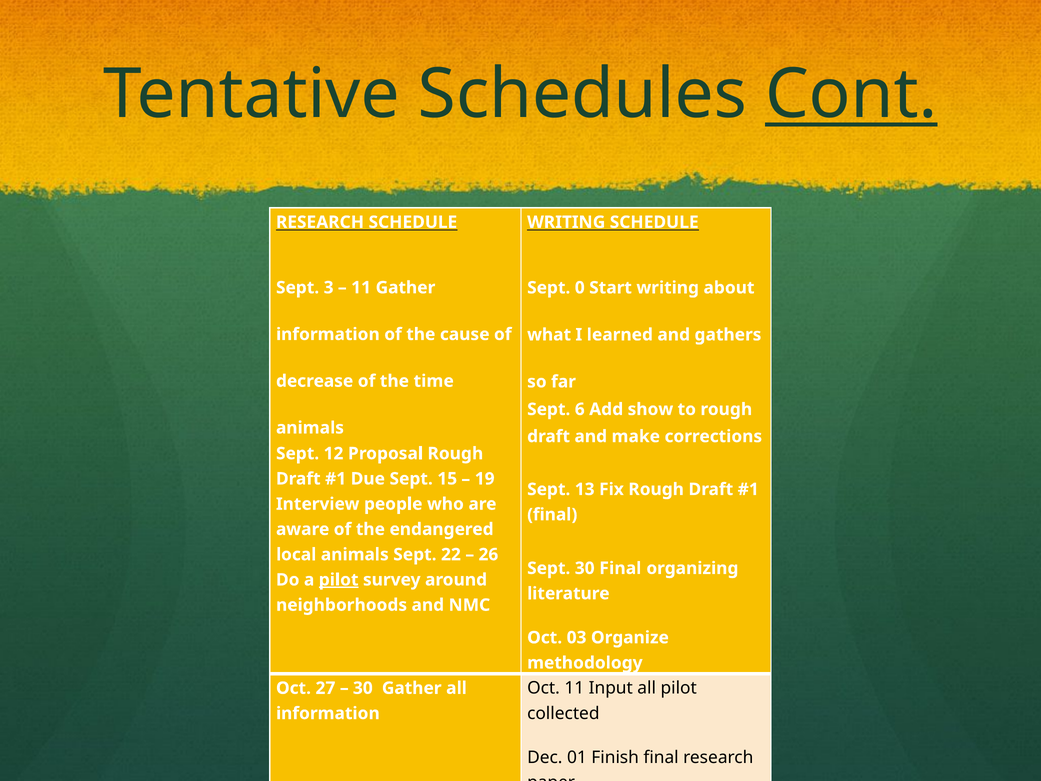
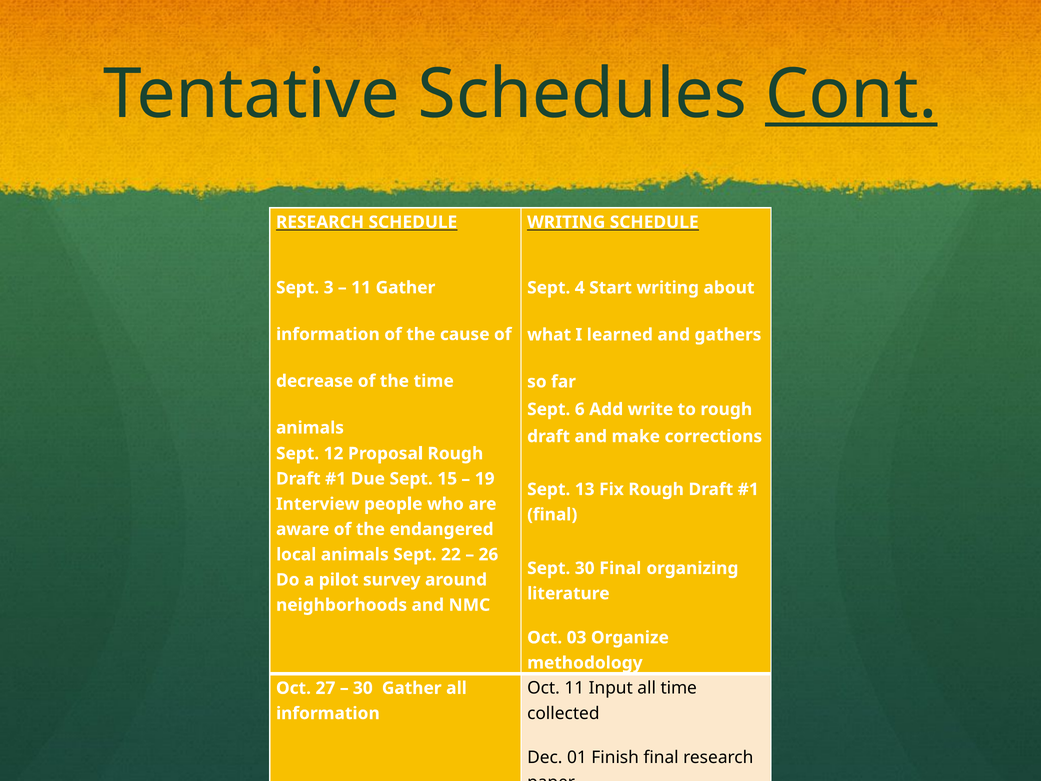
0: 0 -> 4 (580, 288)
show: show -> write (650, 409)
pilot underline: present -> none (339, 580)
all pilot: pilot -> time (679, 688)
